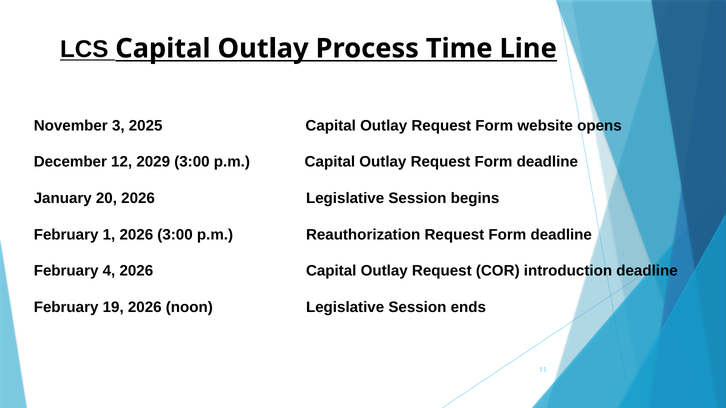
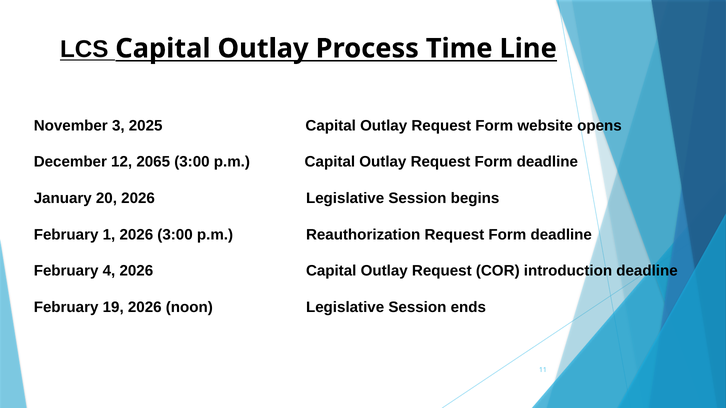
2029: 2029 -> 2065 (153, 162)
